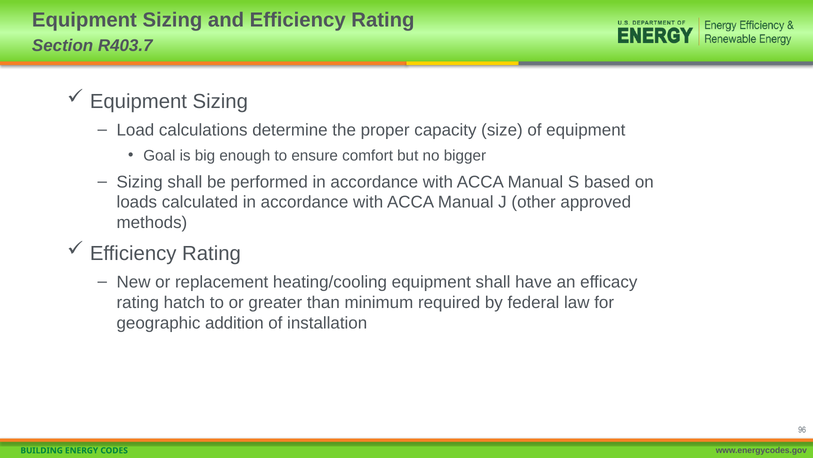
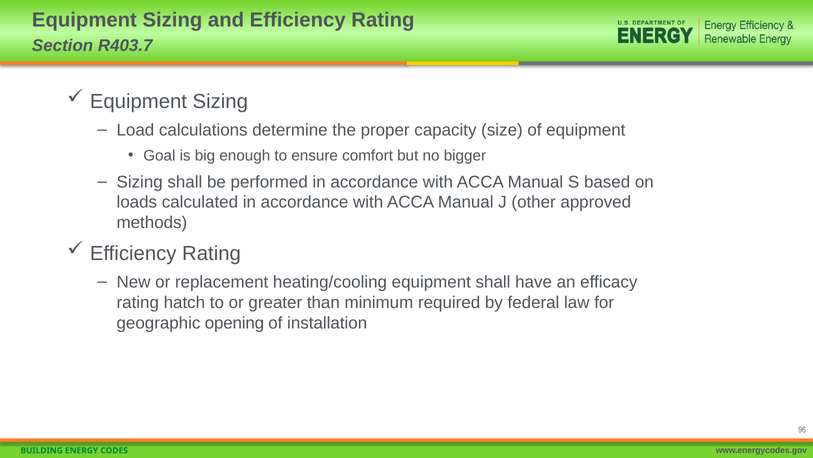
addition: addition -> opening (234, 323)
